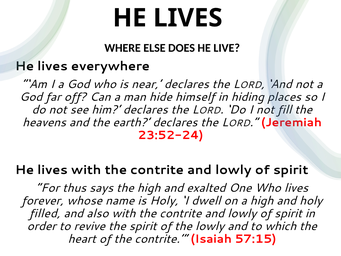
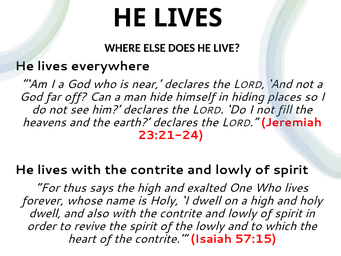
23:52-24: 23:52-24 -> 23:21-24 (171, 135)
filled: filled -> dwell (45, 213)
